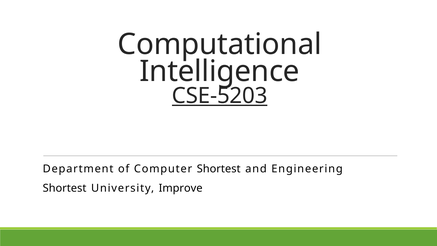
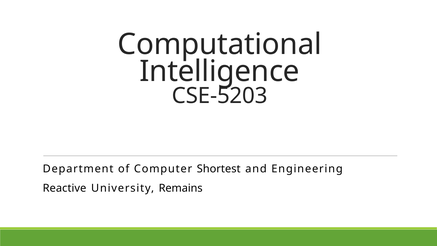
CSE-5203 underline: present -> none (220, 96)
Shortest: Shortest -> Reactive (65, 188)
Improve: Improve -> Remains (181, 188)
